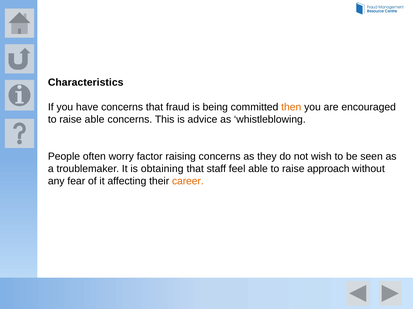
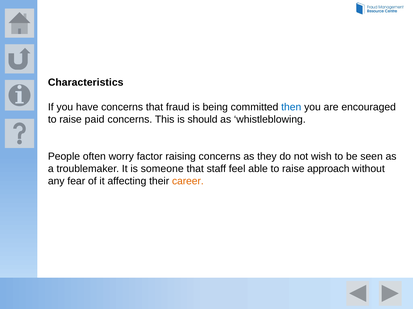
then colour: orange -> blue (291, 107)
raise able: able -> paid (95, 120)
advice: advice -> should (203, 120)
obtaining: obtaining -> someone (162, 169)
